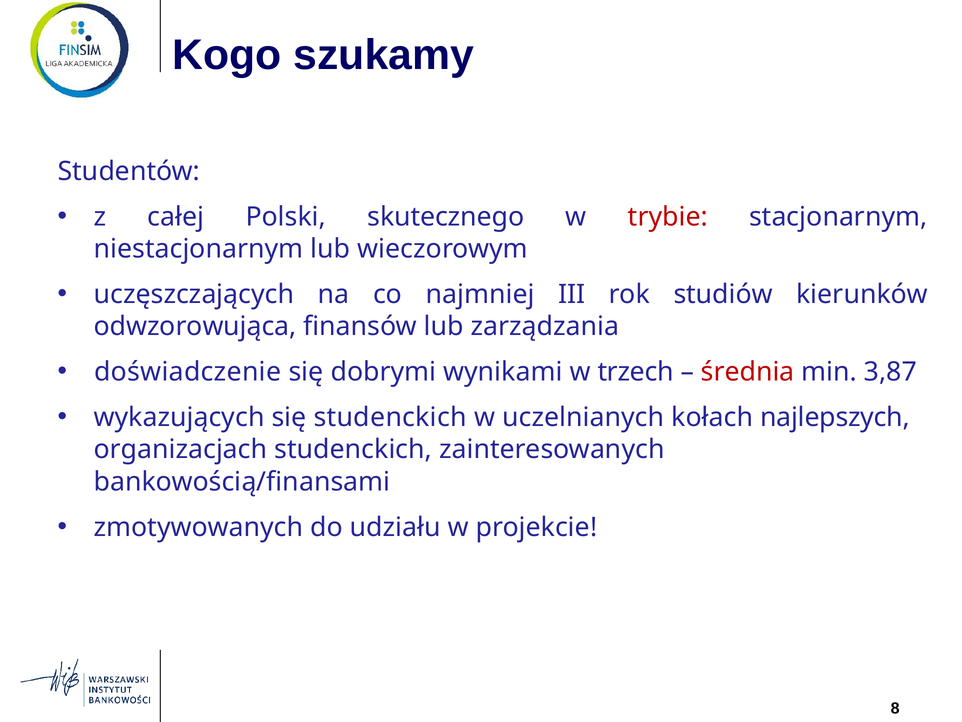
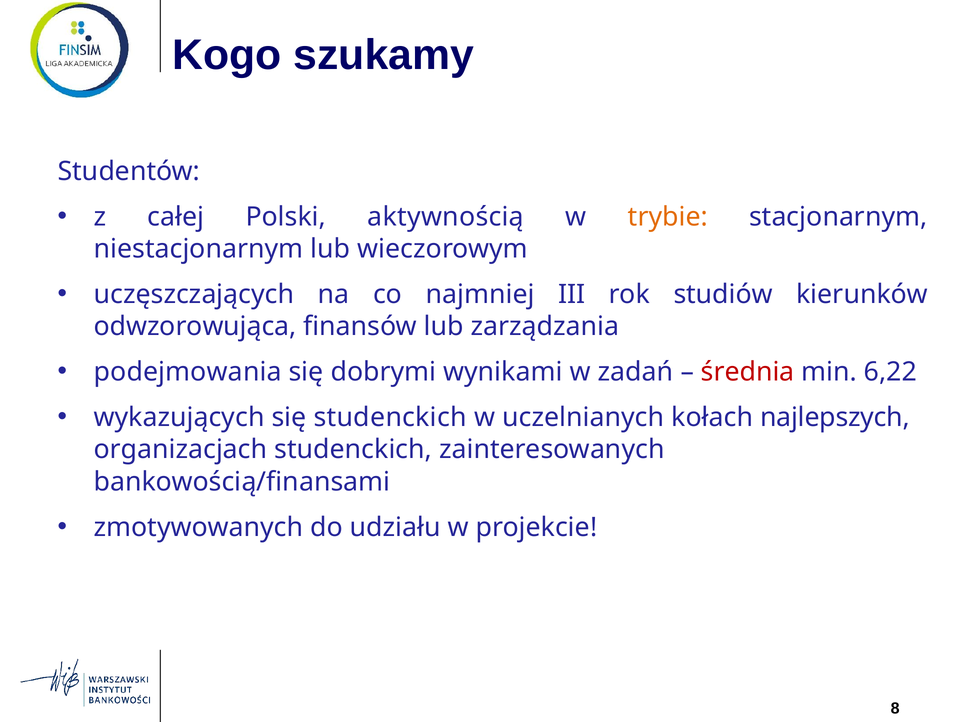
skutecznego: skutecznego -> aktywnością (446, 217)
trybie colour: red -> orange (668, 217)
doświadczenie: doświadczenie -> podejmowania (188, 372)
trzech: trzech -> zadań (636, 372)
3,87: 3,87 -> 6,22 (890, 372)
